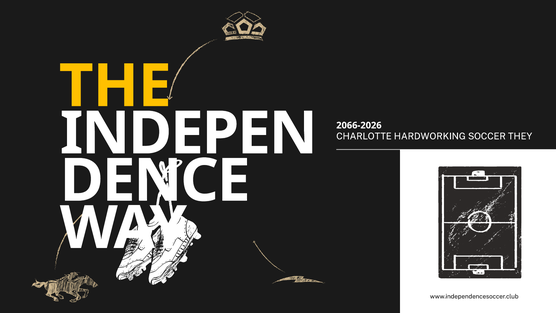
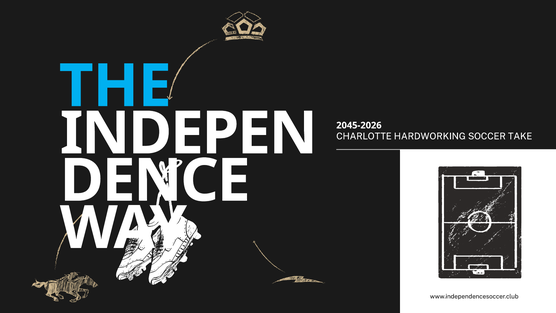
THE colour: yellow -> light blue (115, 86)
2066-2026: 2066-2026 -> 2045-2026 (359, 125)
THEY: THEY -> TAKE (520, 136)
